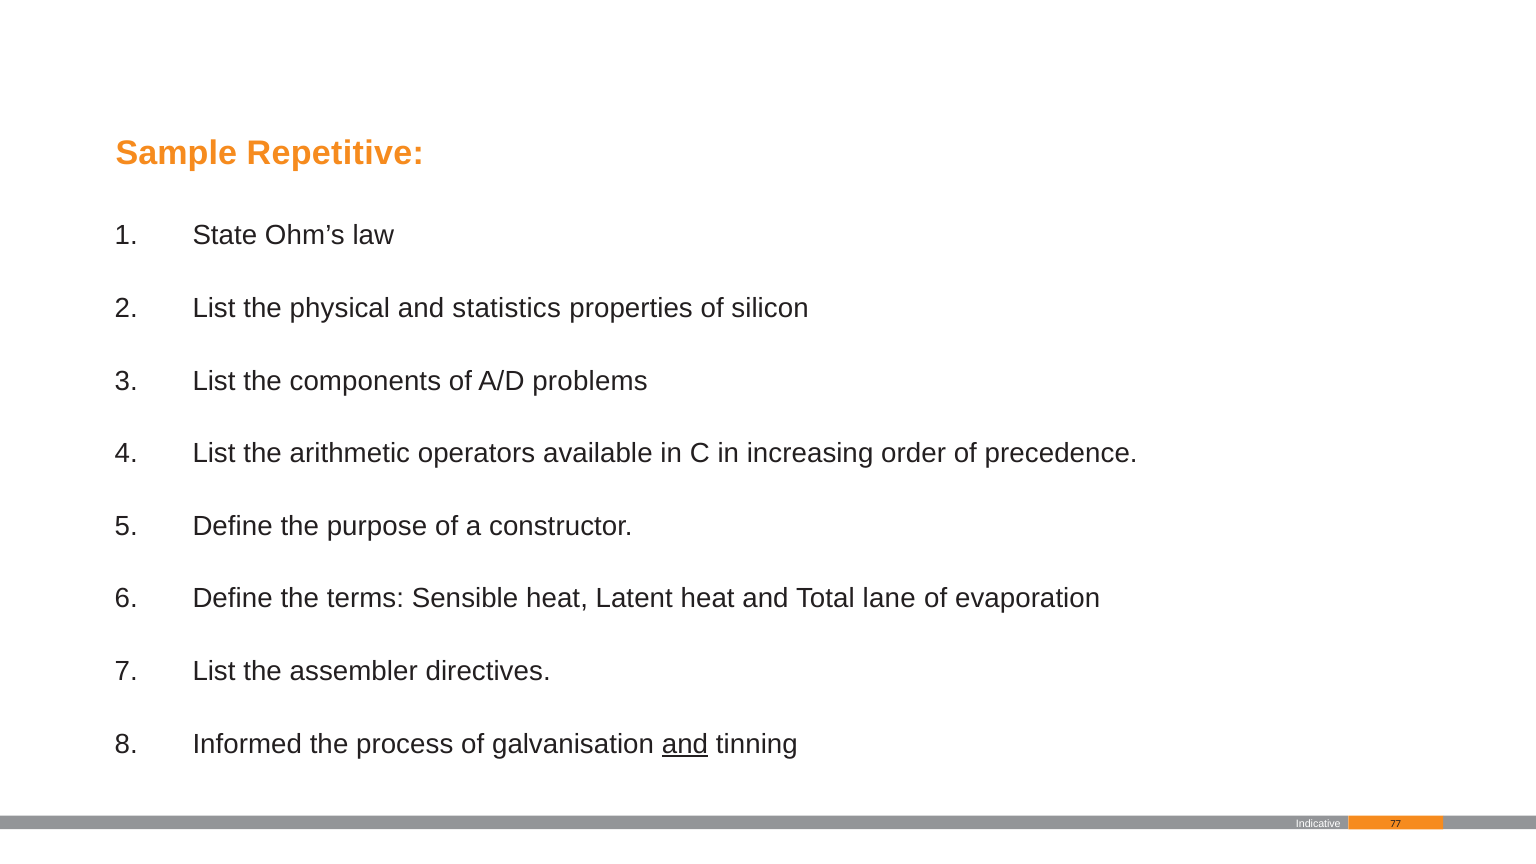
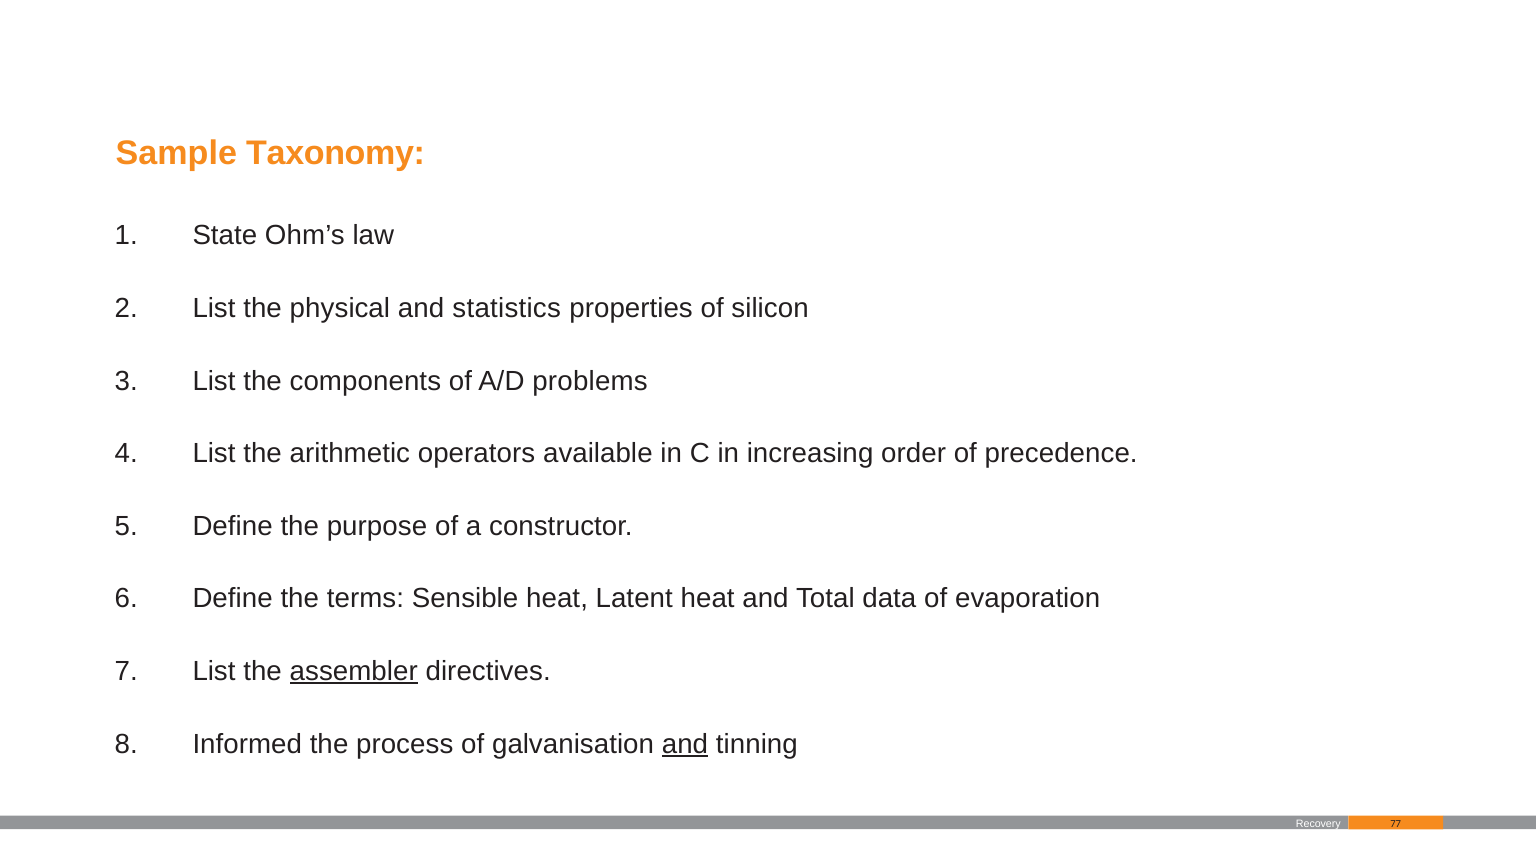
Repetitive: Repetitive -> Taxonomy (336, 153)
lane: lane -> data (889, 599)
assembler underline: none -> present (354, 671)
Indicative: Indicative -> Recovery (1318, 824)
